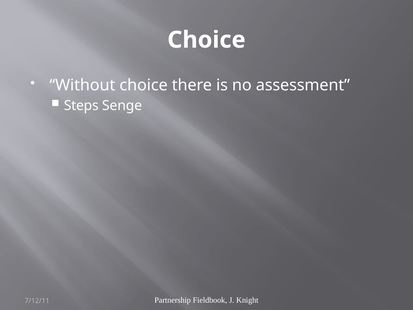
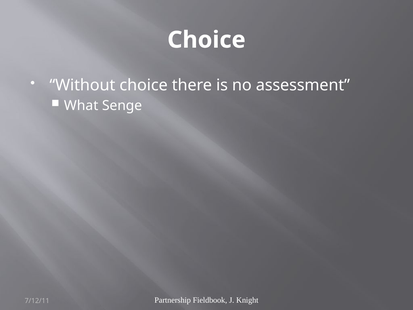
Steps: Steps -> What (81, 106)
